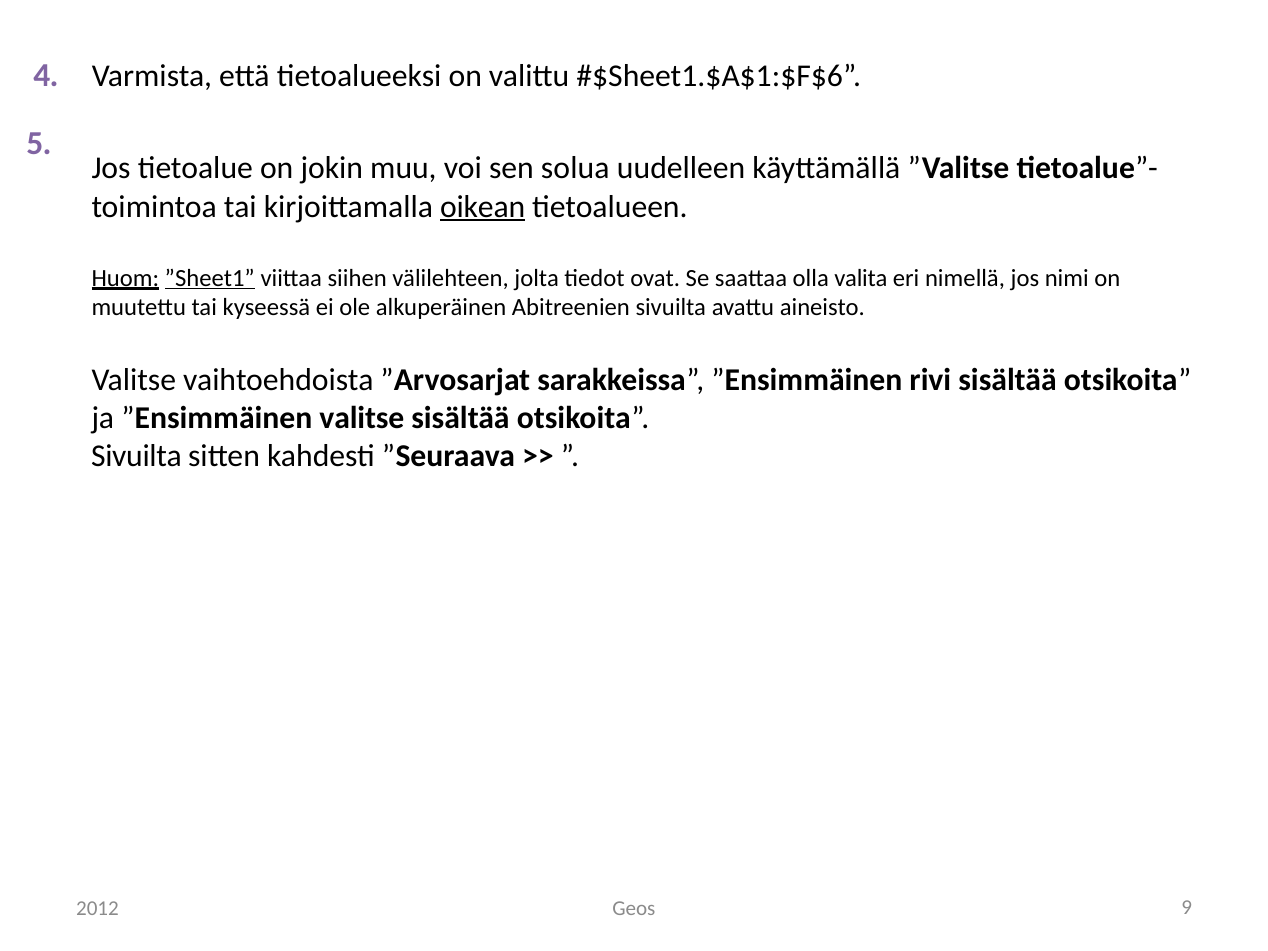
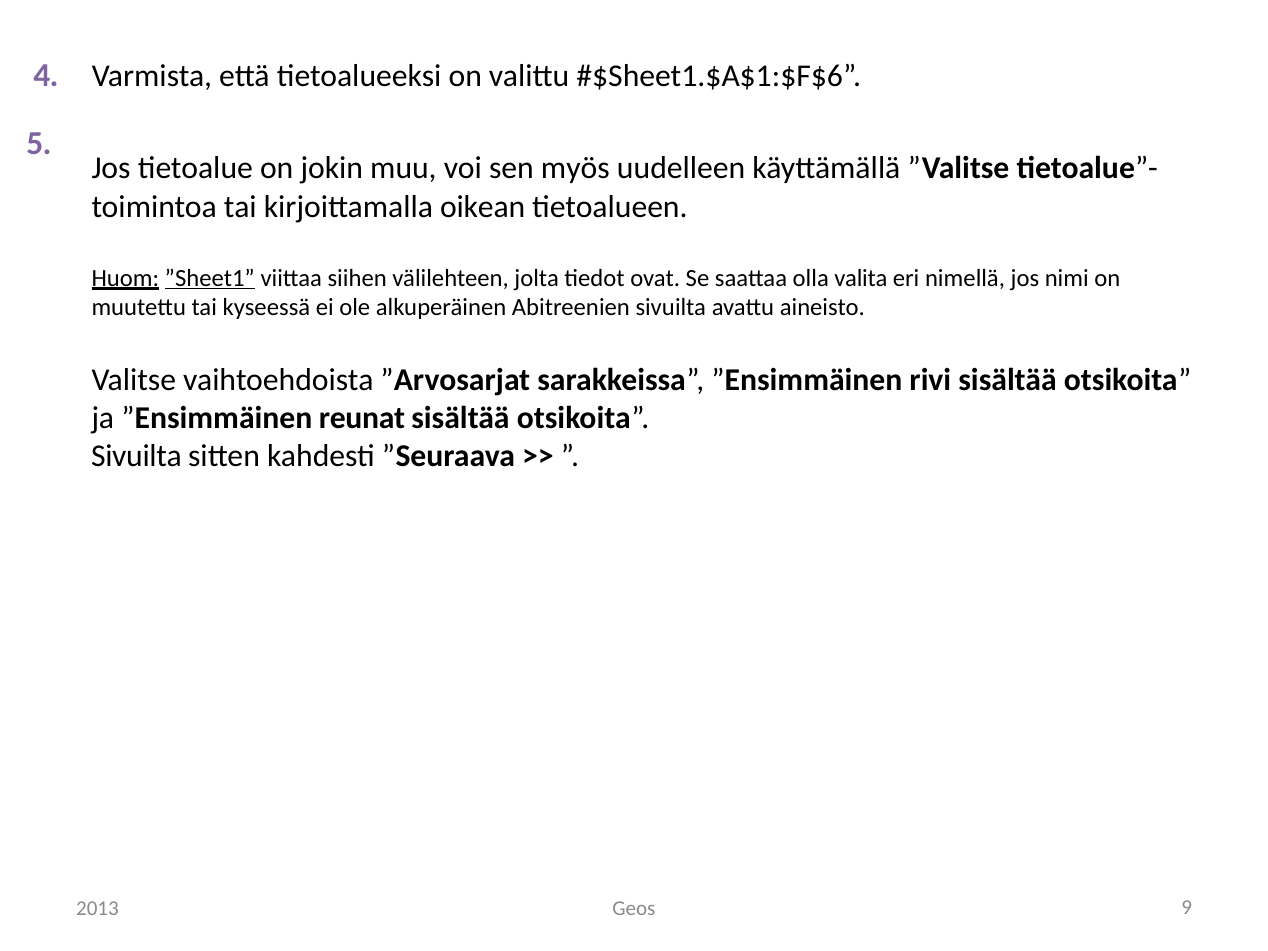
solua: solua -> myös (575, 169)
oikean underline: present -> none (483, 207)
”Ensimmäinen valitse: valitse -> reunat (362, 418)
2012: 2012 -> 2013 (97, 908)
